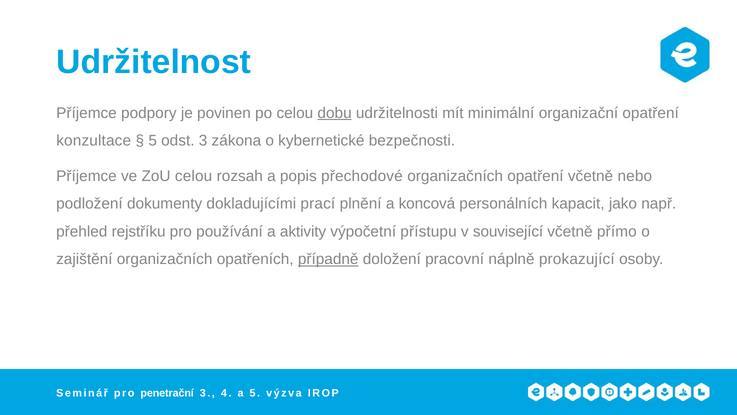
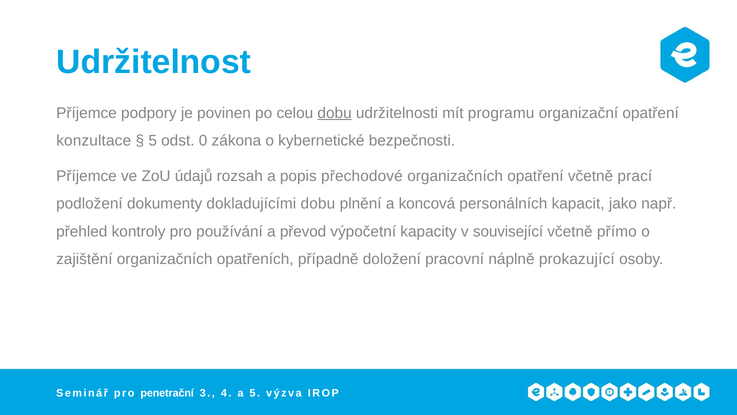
minimální: minimální -> programu (501, 113)
odst 3: 3 -> 0 (203, 141)
ZoU celou: celou -> údajů (194, 176)
nebo: nebo -> prací (635, 176)
dokladujícími prací: prací -> dobu (318, 204)
rejstříku: rejstříku -> kontroly (139, 231)
aktivity: aktivity -> převod (303, 231)
přístupu: přístupu -> kapacity (429, 231)
případně underline: present -> none (328, 259)
